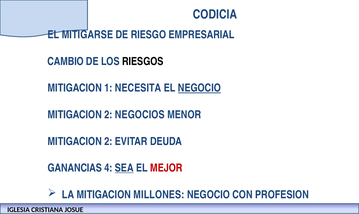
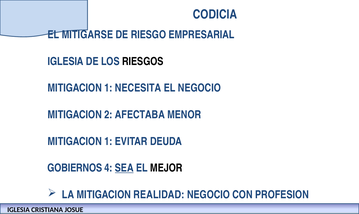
CAMBIO: CAMBIO -> IGLESIA (66, 61)
NEGOCIO underline: present -> none (199, 88)
2 NEGOCIOS: NEGOCIOS -> AFECTABA (140, 115)
2: 2 -> 1 (108, 141)
GANANCIAS: GANANCIAS -> GOBIERNOS (75, 168)
MEJOR colour: red -> black (166, 168)
MILLONES: MILLONES -> REALIDAD (159, 194)
